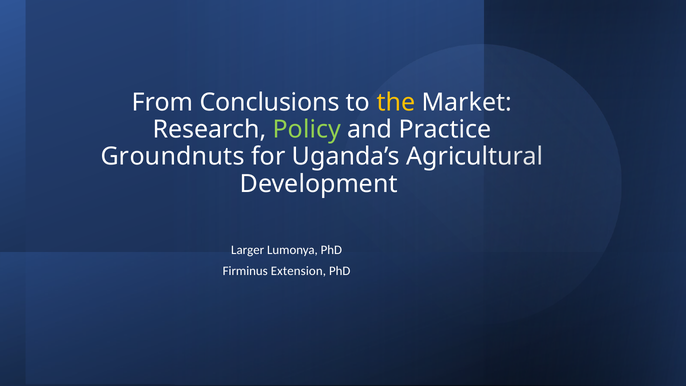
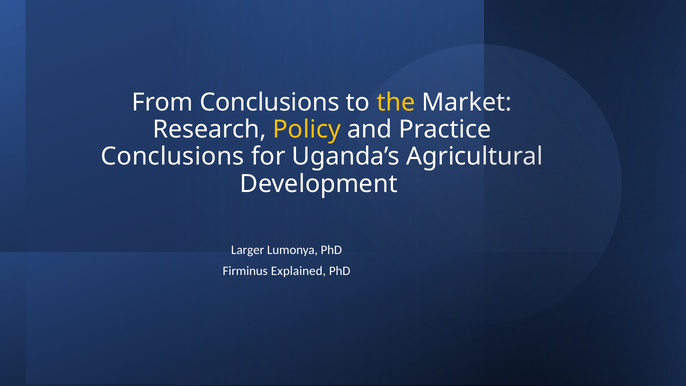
Policy colour: light green -> yellow (307, 130)
Groundnuts: Groundnuts -> Conclusions (173, 157)
Extension: Extension -> Explained (298, 271)
